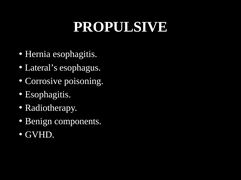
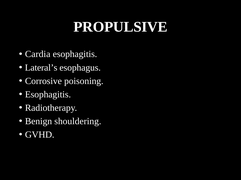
Hernia: Hernia -> Cardia (38, 54)
components: components -> shouldering (78, 122)
